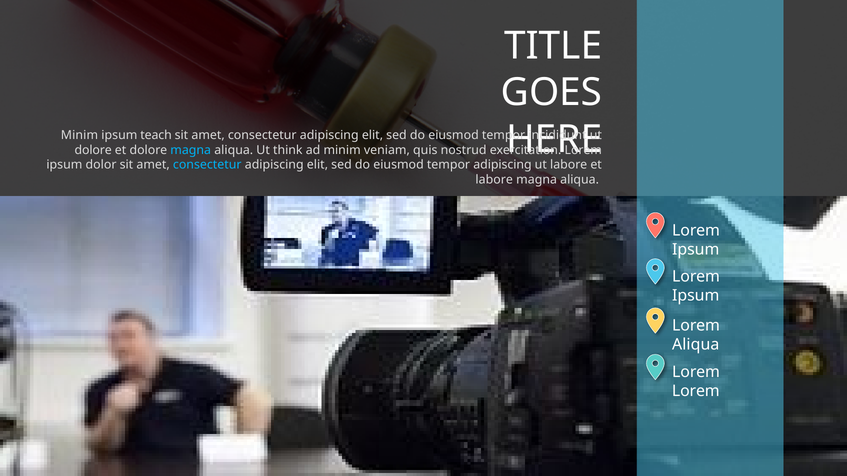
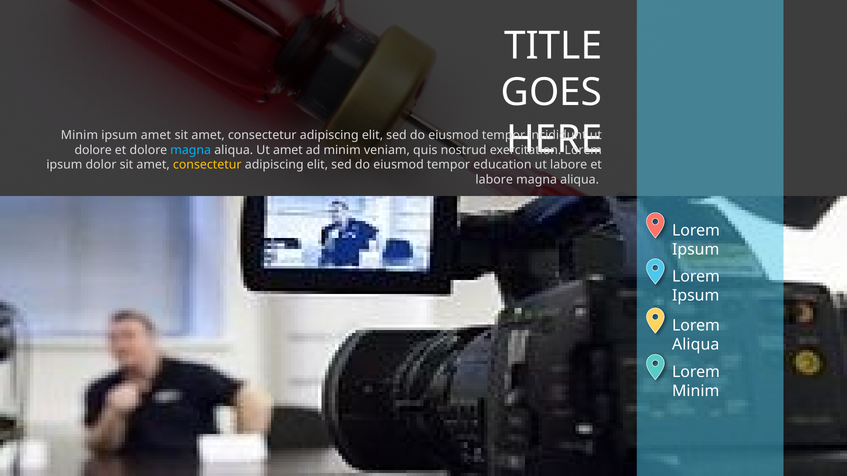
ipsum teach: teach -> amet (156, 135)
Ut think: think -> amet (288, 150)
consectetur colour: light blue -> yellow (207, 165)
tempor adipiscing: adipiscing -> education (502, 165)
Lorem: Lorem -> Minim (696, 391)
